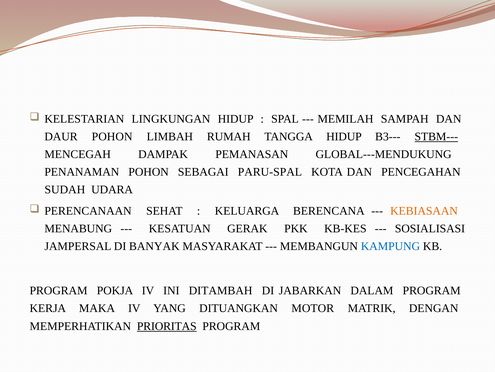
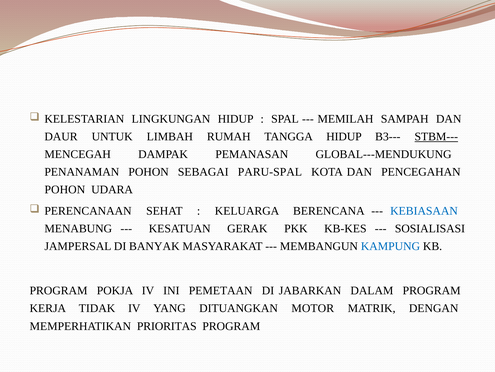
DAUR POHON: POHON -> UNTUK (112, 136)
SUDAH: SUDAH -> POHON (65, 189)
KEBIASAAN colour: orange -> blue (424, 211)
DITAMBAH: DITAMBAH -> PEMETAAN (221, 290)
MAKA: MAKA -> TIDAK (97, 308)
PRIORITAS underline: present -> none (167, 325)
